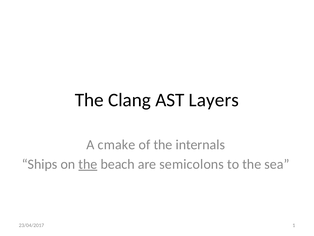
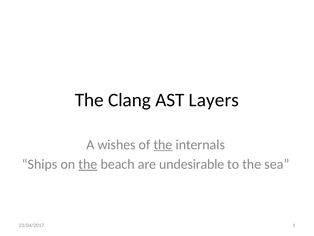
cmake: cmake -> wishes (117, 144)
the underline: none -> present (163, 144)
semicolons: semicolons -> undesirable (192, 164)
